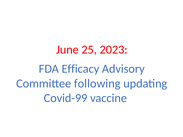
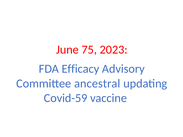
25: 25 -> 75 (89, 50)
following: following -> ancestral (97, 84)
Covid-99: Covid-99 -> Covid-59 (66, 98)
